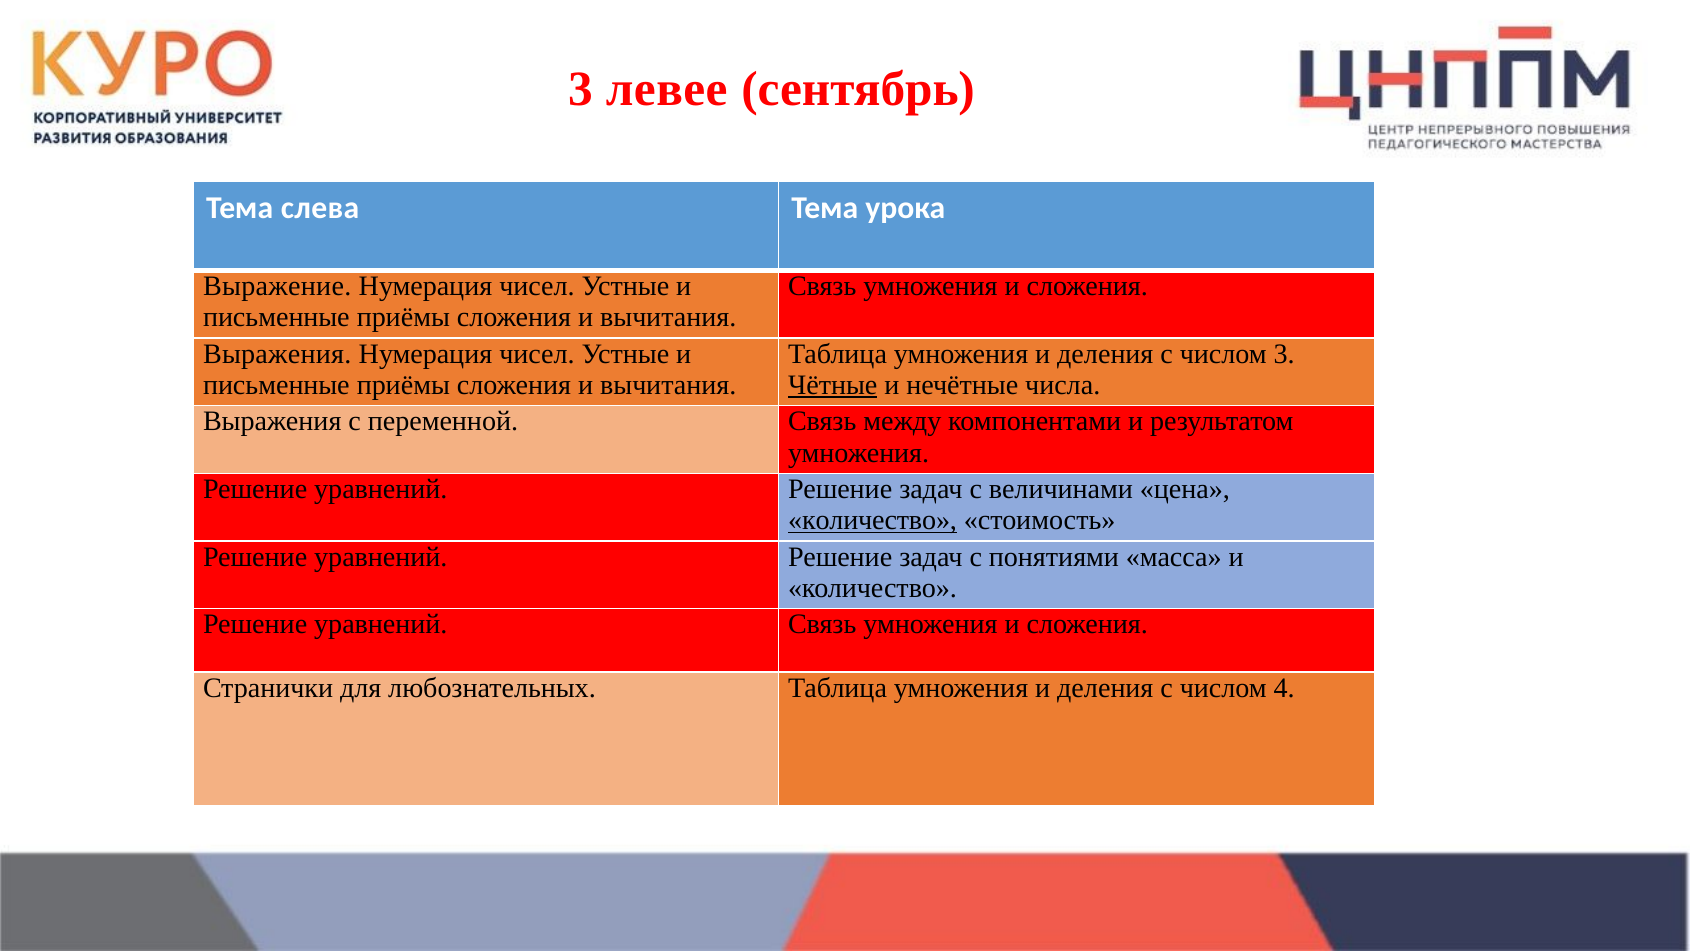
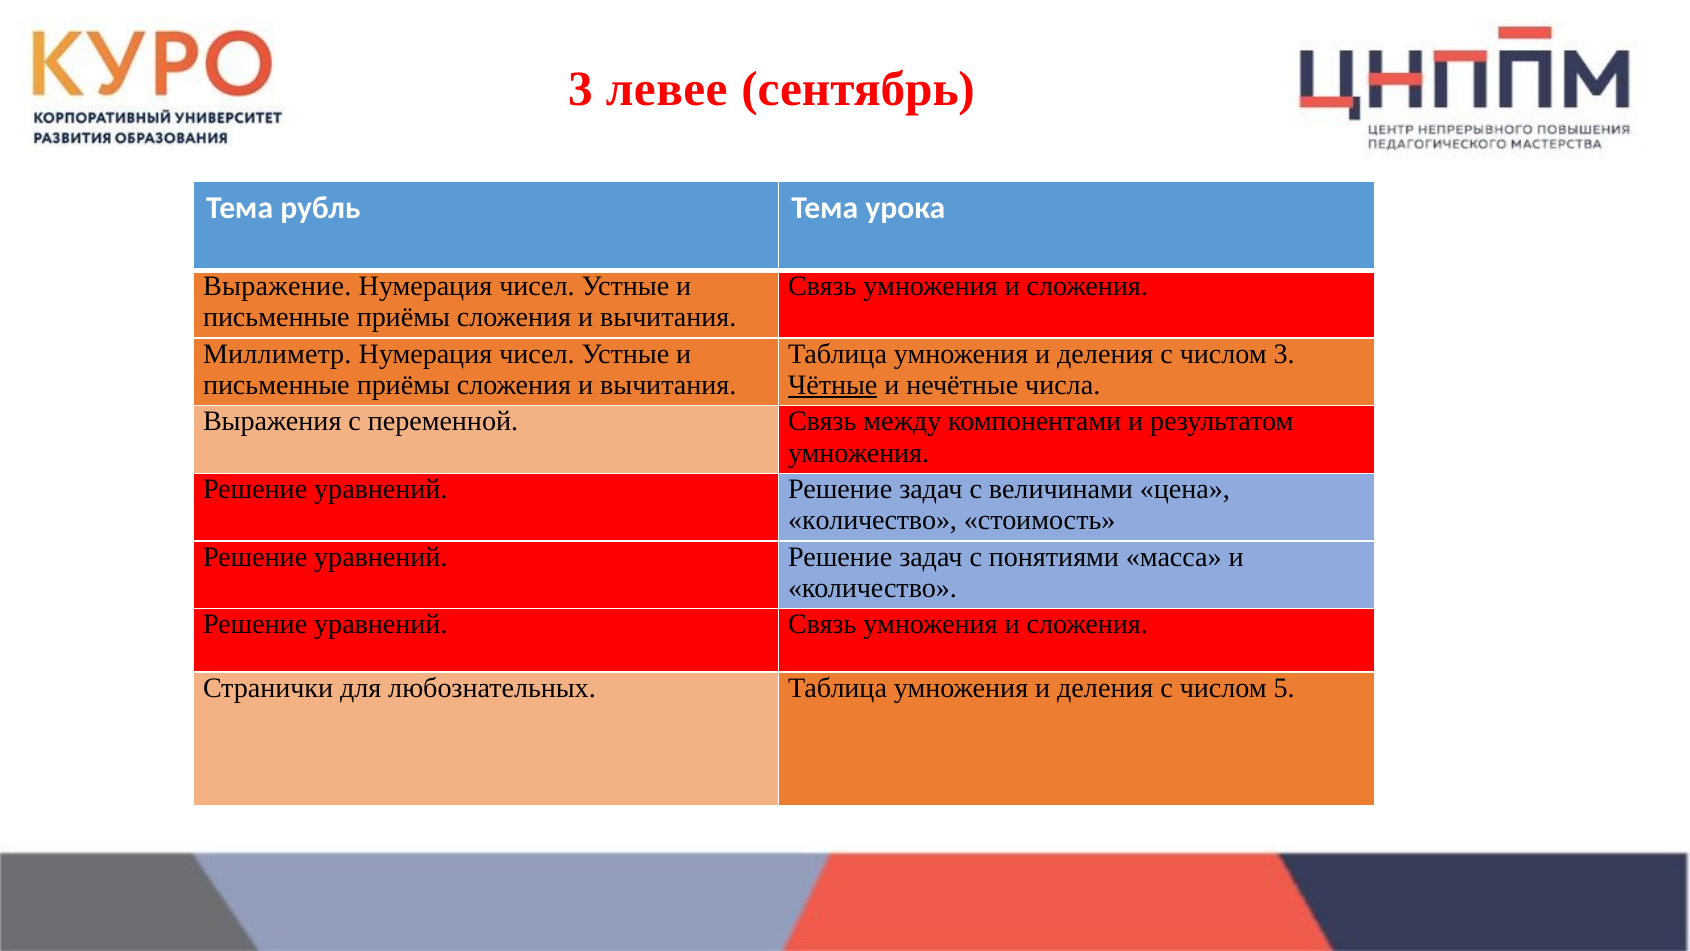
слева: слева -> рубль (320, 208)
Выражения: Выражения -> Миллиметр (277, 354)
количество underline: present -> none (873, 520)
4: 4 -> 5 (1284, 688)
